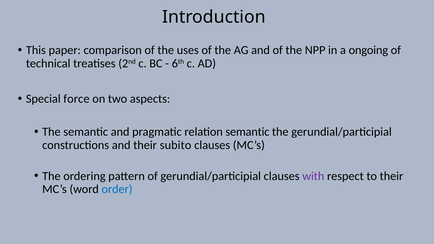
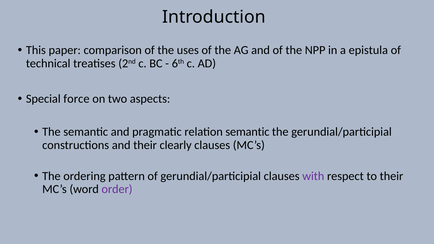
ongoing: ongoing -> epistula (368, 50)
subito: subito -> clearly (176, 145)
order colour: blue -> purple (117, 189)
